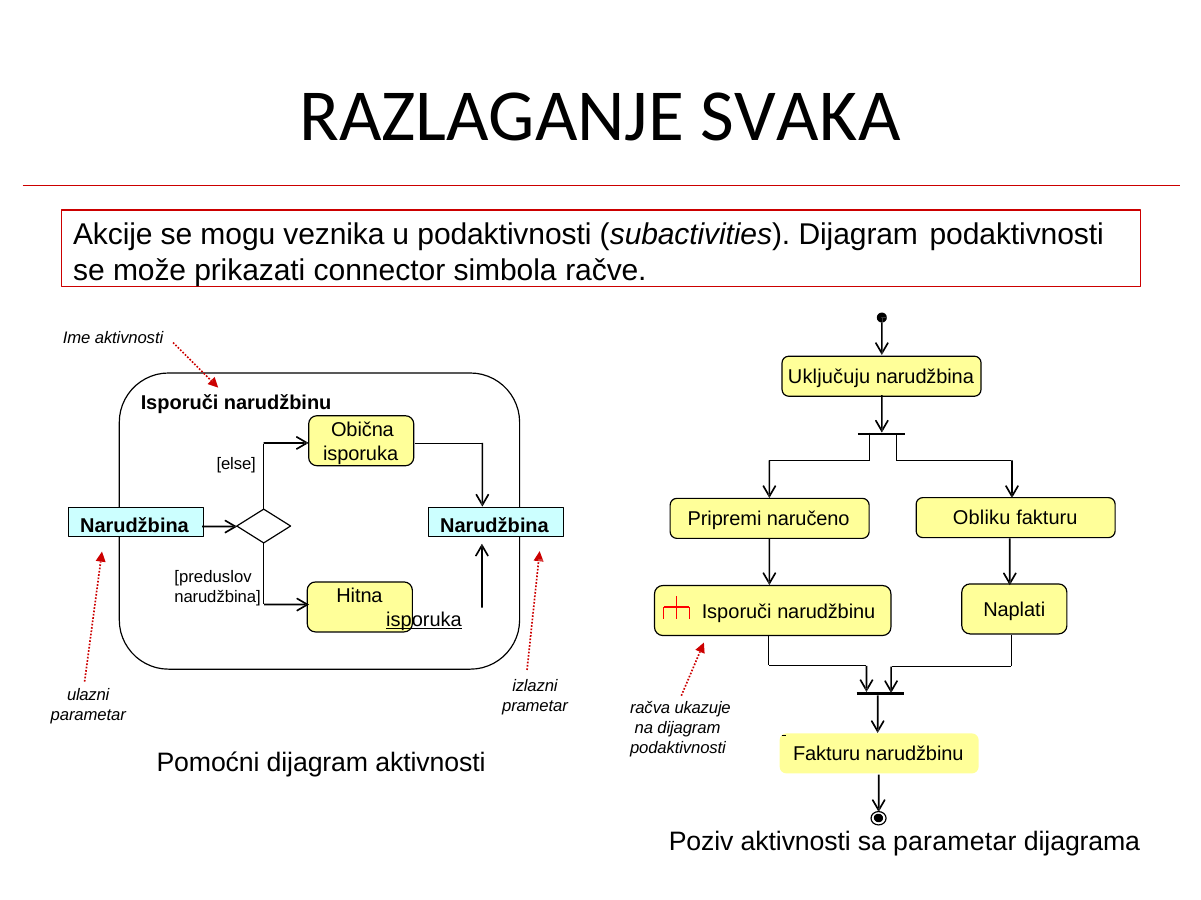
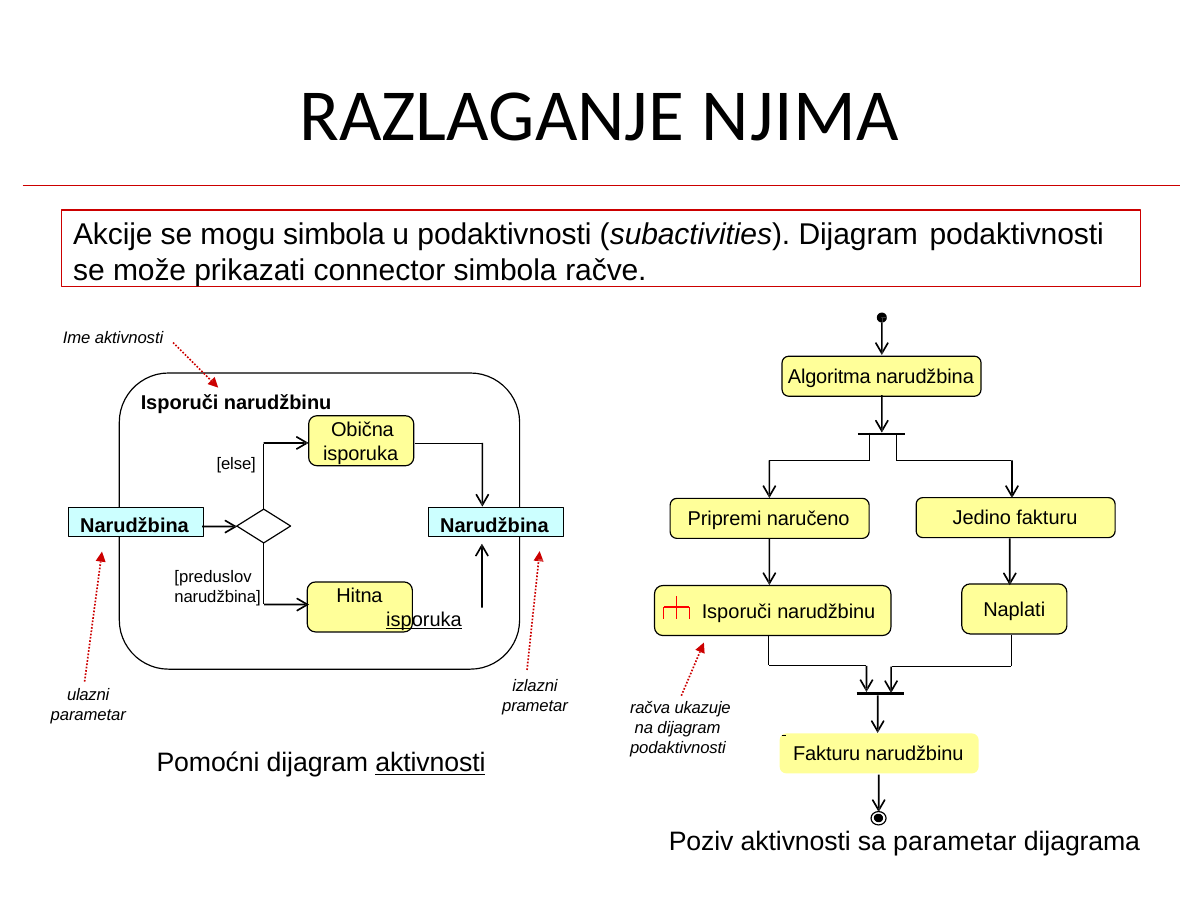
SVAKA: SVAKA -> NJIMA (801, 116)
mogu veznika: veznika -> simbola (334, 235)
Uključuju: Uključuju -> Algoritma (829, 377)
Obliku: Obliku -> Jedino (982, 519)
aktivnosti underline: none -> present (430, 764)
